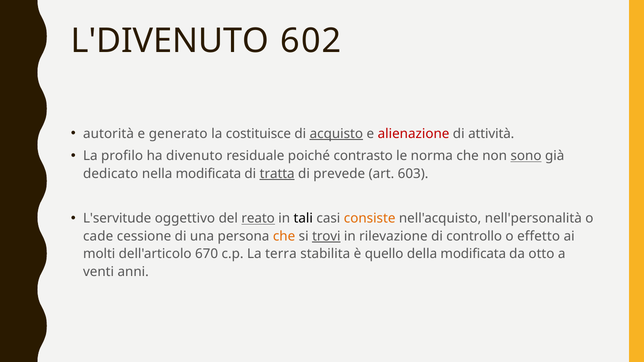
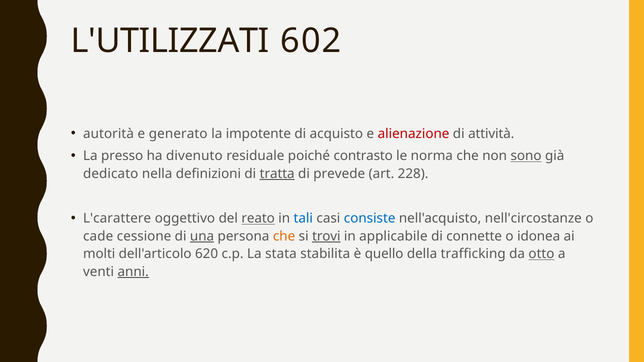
L'DIVENUTO: L'DIVENUTO -> L'UTILIZZATI (170, 41)
costituisce: costituisce -> impotente (258, 134)
acquisto underline: present -> none (336, 134)
profilo: profilo -> presso (122, 156)
nella modificata: modificata -> definizioni (208, 174)
603: 603 -> 228 (413, 174)
L'servitude: L'servitude -> L'carattere (117, 219)
tali colour: black -> blue (303, 219)
consiste colour: orange -> blue (370, 219)
nell'personalità: nell'personalità -> nell'circostanze (533, 219)
una underline: none -> present (202, 236)
rilevazione: rilevazione -> applicabile (393, 236)
controllo: controllo -> connette (474, 236)
effetto: effetto -> idonea (539, 236)
670: 670 -> 620 (207, 254)
terra: terra -> stata (281, 254)
della modificata: modificata -> trafficking (473, 254)
otto underline: none -> present (541, 254)
anni underline: none -> present (133, 272)
